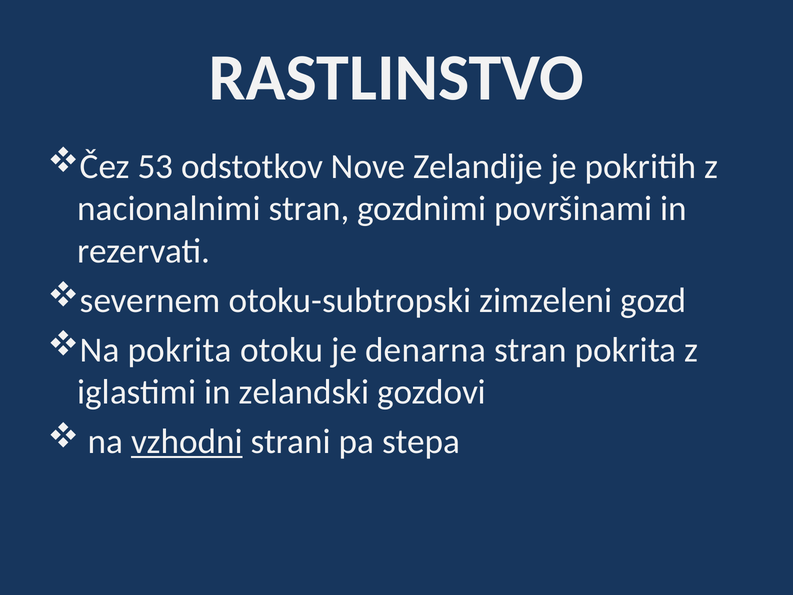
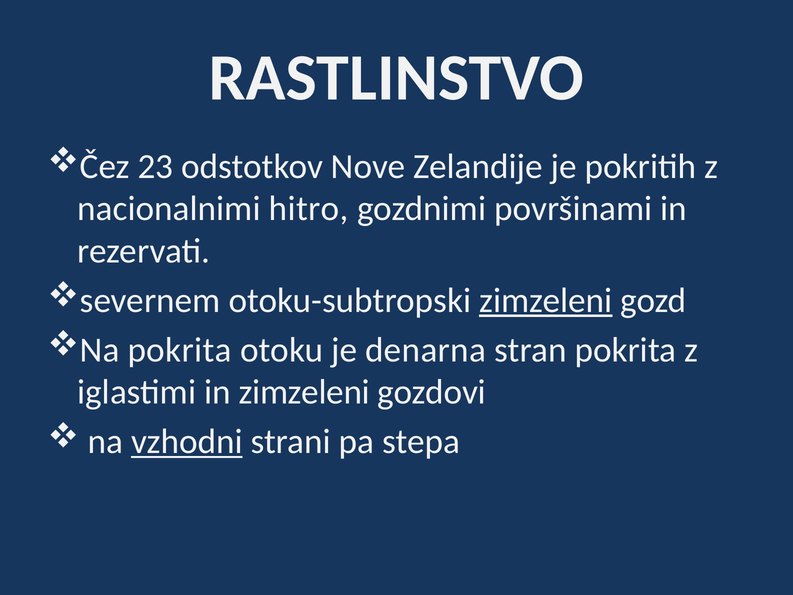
53: 53 -> 23 (155, 166)
nacionalnimi stran: stran -> hitro (309, 209)
zimzeleni underline: none -> present (546, 300)
in zelandski: zelandski -> zimzeleni (304, 392)
